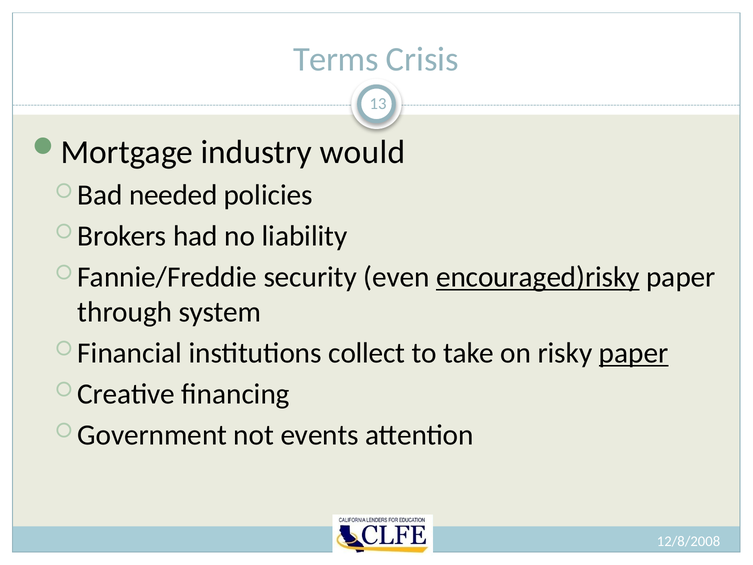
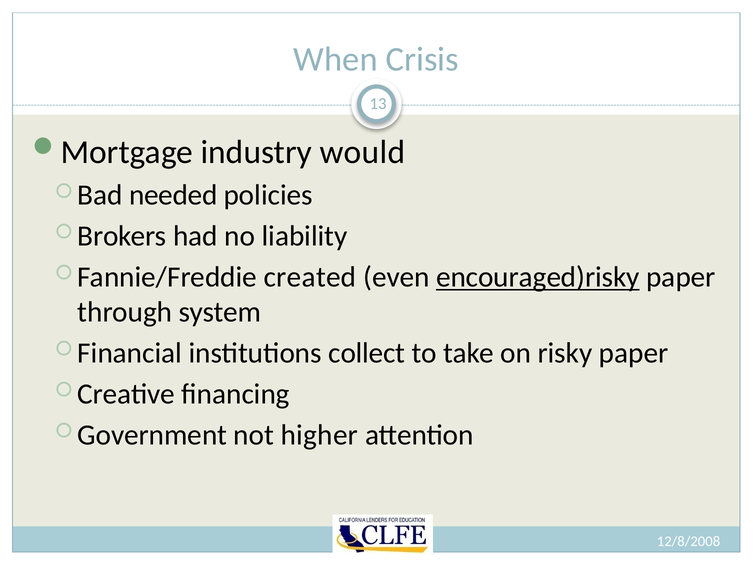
Terms: Terms -> When (336, 59)
security: security -> created (310, 277)
paper underline: present -> none (634, 353)
events: events -> higher (319, 435)
